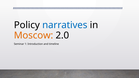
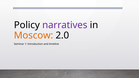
narratives colour: blue -> purple (65, 25)
